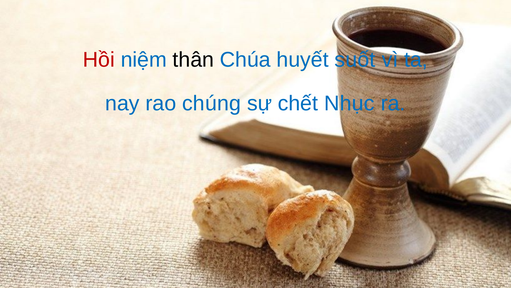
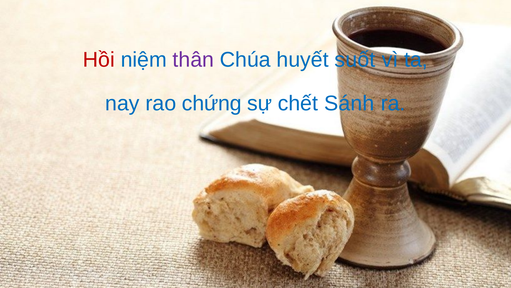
thân colour: black -> purple (193, 60)
chúng: chúng -> chứng (212, 103)
Nhục: Nhục -> Sánh (349, 103)
